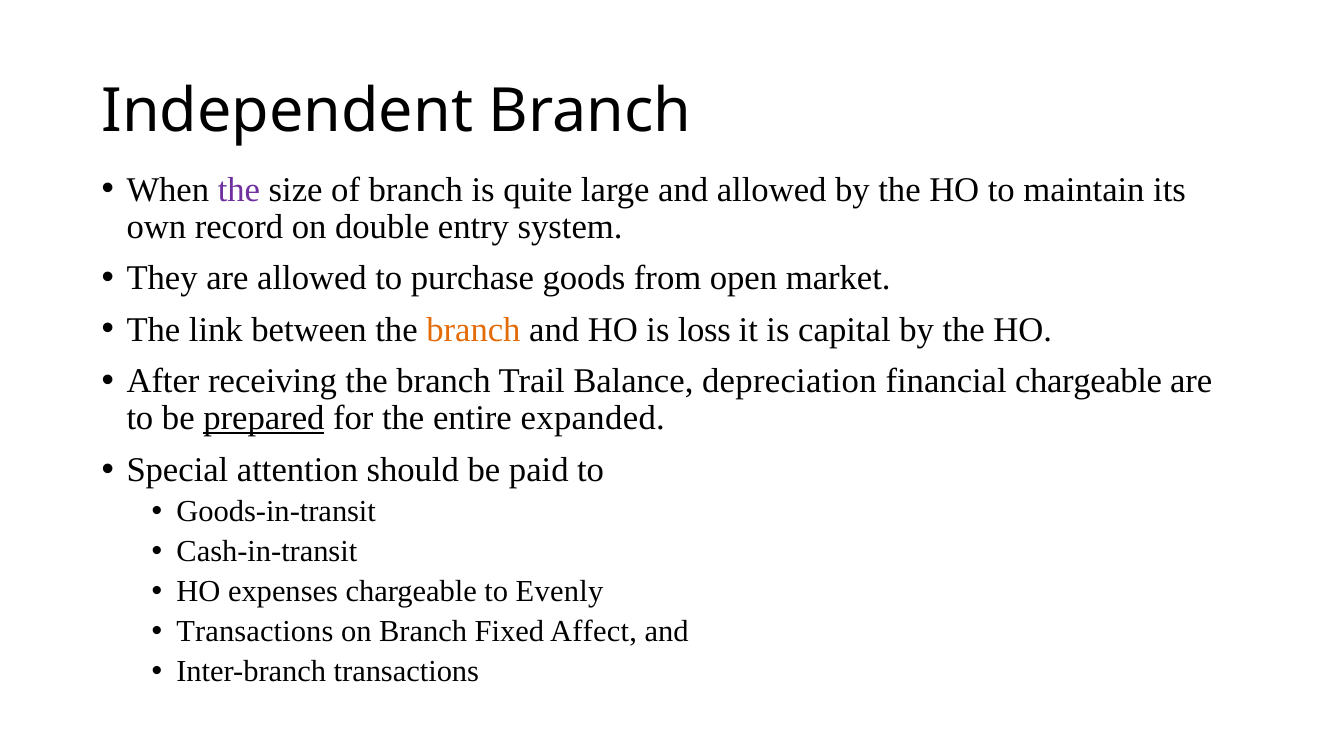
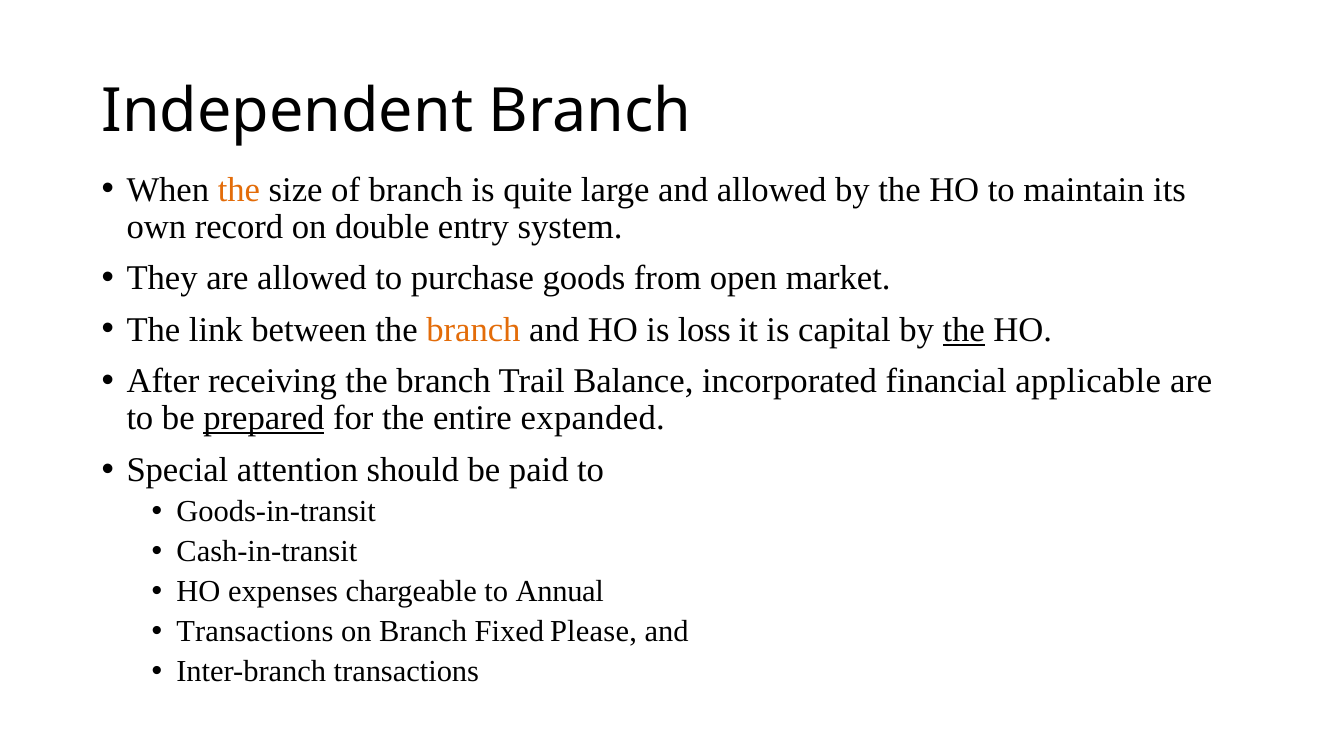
the colour: purple -> orange (239, 190)
the underline: none -> present (964, 330)
depreciation: depreciation -> incorporated (790, 381)
financial chargeable: chargeable -> applicable (1088, 381)
Evenly: Evenly -> Annual (560, 592)
Affect: Affect -> Please (593, 632)
